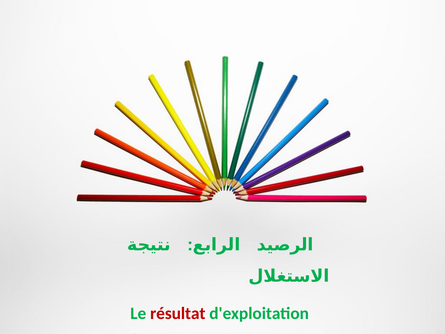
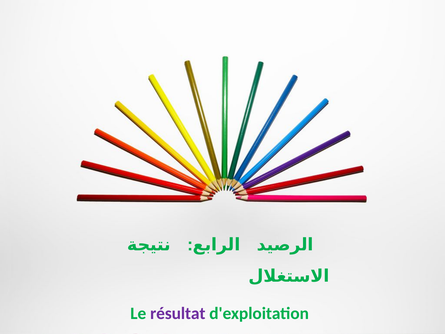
résultat colour: red -> purple (178, 313)
